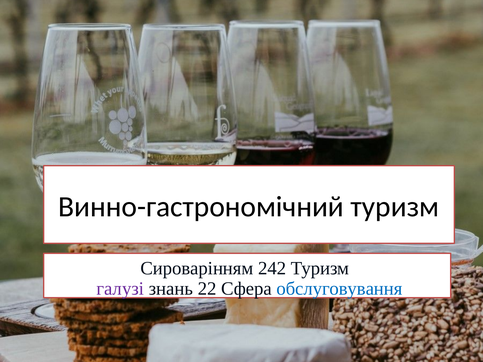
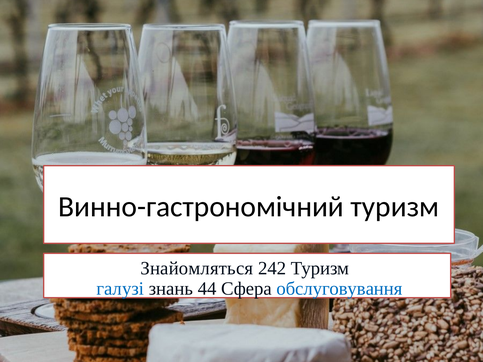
Сироварінням: Сироварінням -> Знайомляться (197, 268)
галузі colour: purple -> blue (120, 289)
22: 22 -> 44 (207, 289)
